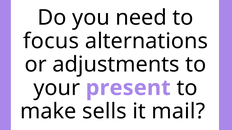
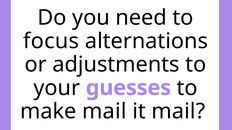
present: present -> guesses (128, 88)
make sells: sells -> mail (104, 112)
